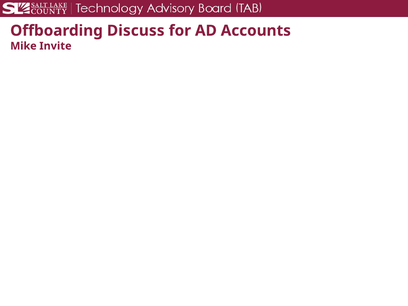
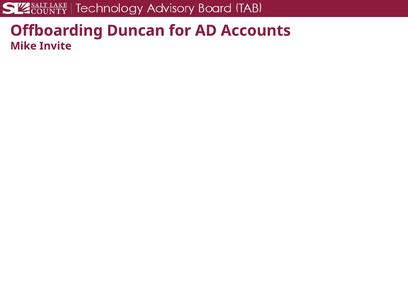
Discuss: Discuss -> Duncan (136, 31)
